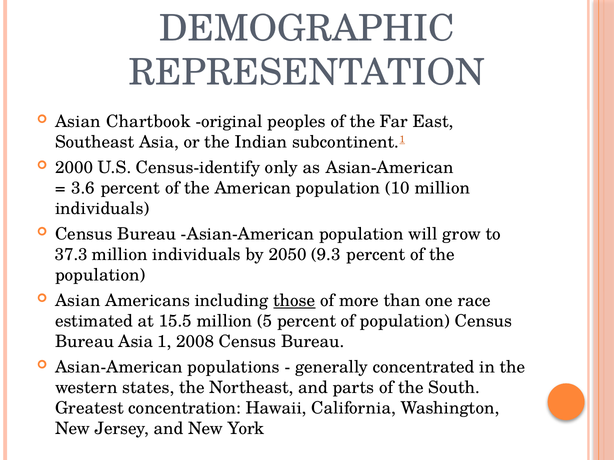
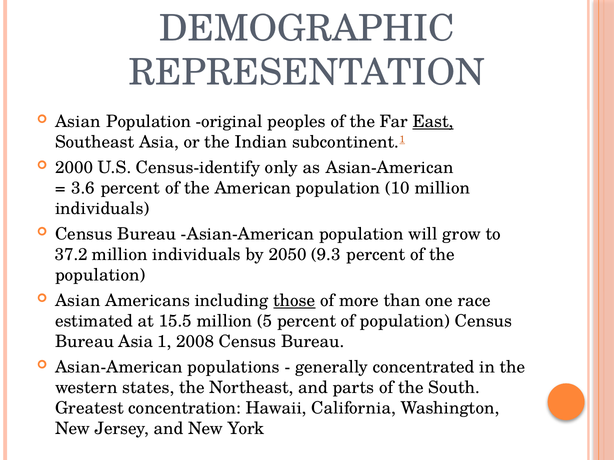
Asian Chartbook: Chartbook -> Population (149, 122)
East underline: none -> present (433, 122)
37.3: 37.3 -> 37.2 (71, 255)
